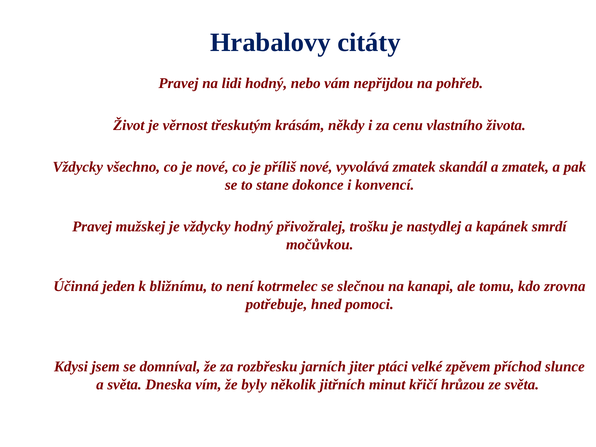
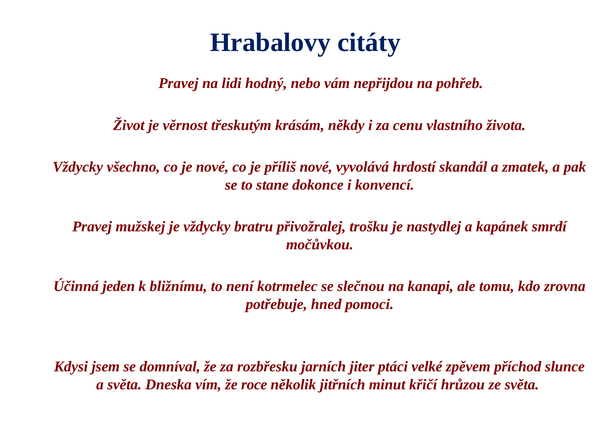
vyvolává zmatek: zmatek -> hrdostí (414, 167)
vždycky hodný: hodný -> bratru (254, 227)
byly: byly -> roce (254, 385)
